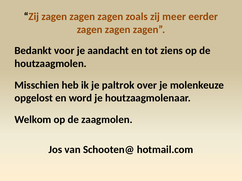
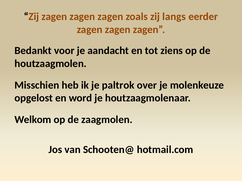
meer: meer -> langs (174, 17)
